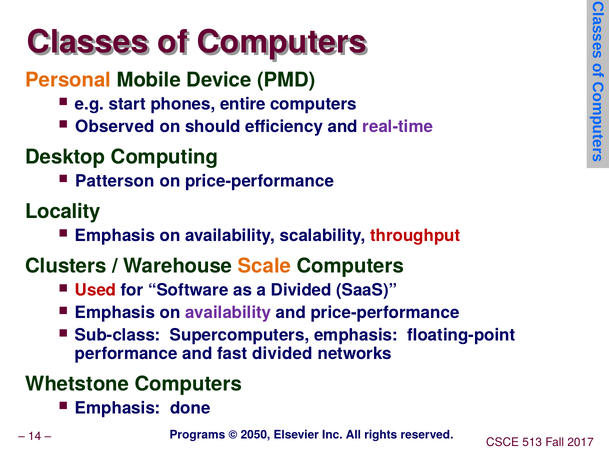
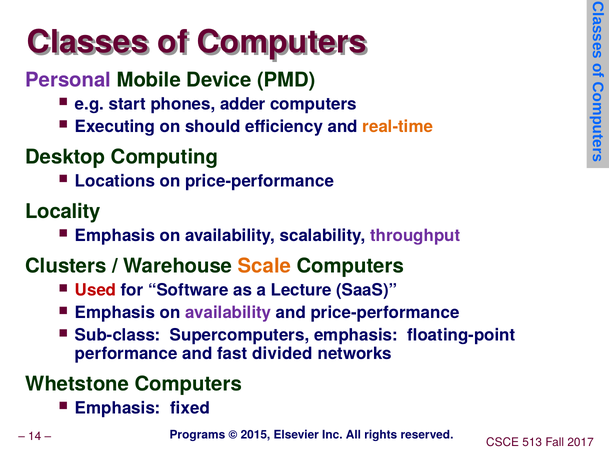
Personal colour: orange -> purple (68, 80)
entire: entire -> adder (243, 104)
Observed: Observed -> Executing (115, 127)
real-time colour: purple -> orange (398, 127)
Patterson: Patterson -> Locations (115, 181)
throughput colour: red -> purple (415, 236)
a Divided: Divided -> Lecture (301, 290)
done: done -> fixed (190, 408)
2050: 2050 -> 2015 (255, 434)
